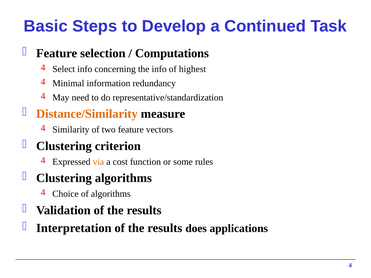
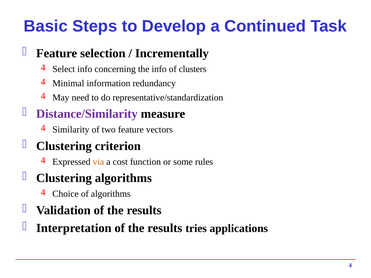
Computations: Computations -> Incrementally (172, 53)
highest: highest -> clusters (193, 69)
Distance/Similarity colour: orange -> purple (87, 114)
does: does -> tries (196, 229)
